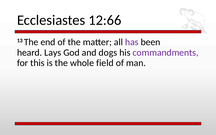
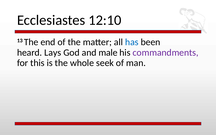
12:66: 12:66 -> 12:10 (105, 20)
has colour: purple -> blue (132, 42)
dogs: dogs -> male (108, 53)
field: field -> seek (105, 63)
